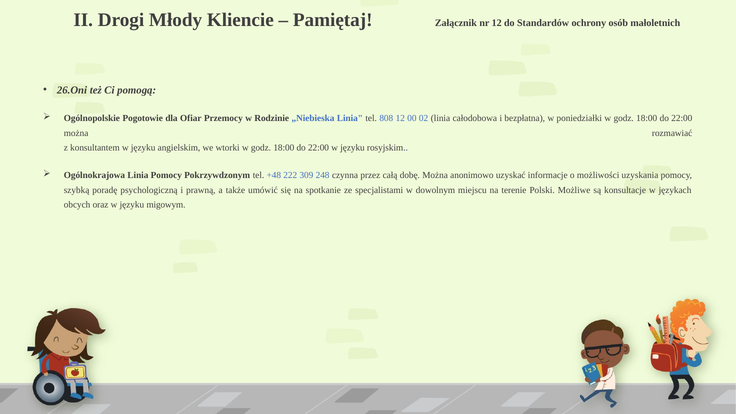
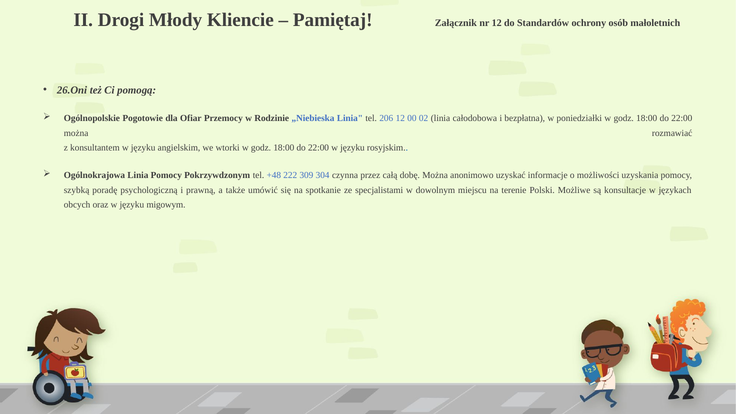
808: 808 -> 206 (386, 118)
248: 248 -> 304 (323, 175)
